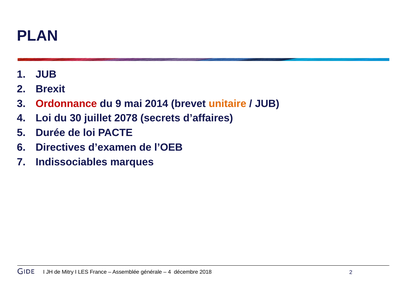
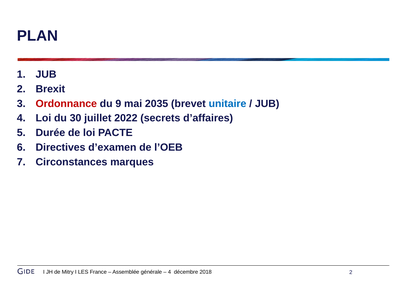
2014: 2014 -> 2035 (157, 104)
unitaire colour: orange -> blue (228, 104)
2078: 2078 -> 2022 (126, 118)
Indissociables: Indissociables -> Circonstances (72, 162)
